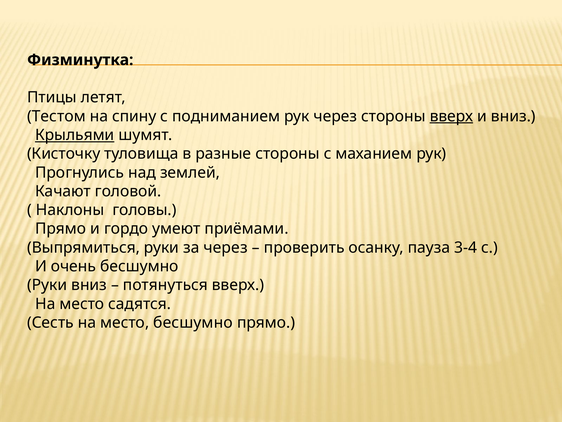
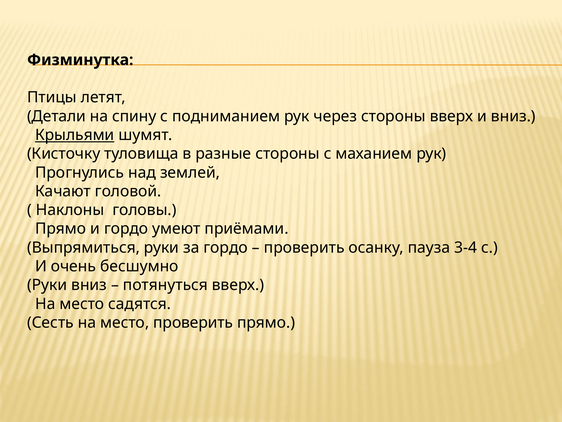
Тестом: Тестом -> Детали (56, 116)
вверх underline: present -> none (451, 116)
за через: через -> гордо (226, 247)
место бесшумно: бесшумно -> проверить (193, 322)
